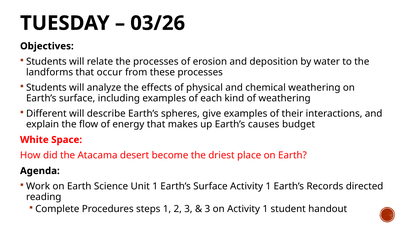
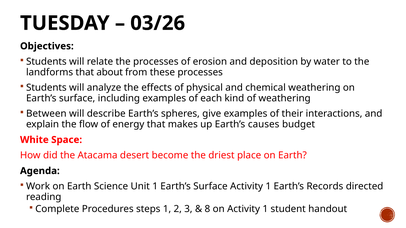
occur: occur -> about (110, 72)
Different: Different -> Between (46, 114)
3: 3 -> 8 (207, 209)
